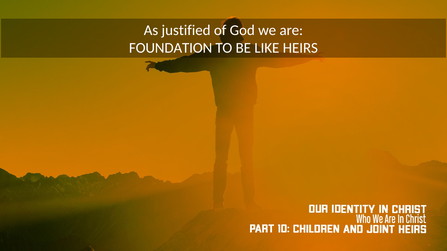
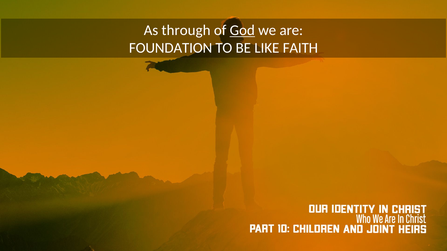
justified: justified -> through (186, 30)
God underline: none -> present (242, 30)
HEIRS: HEIRS -> FAITH (300, 48)
